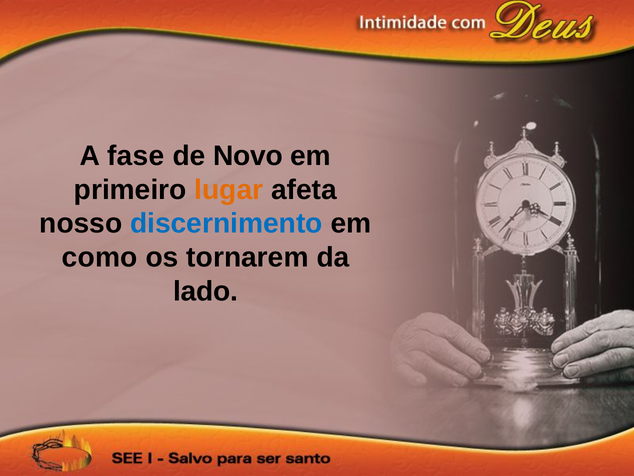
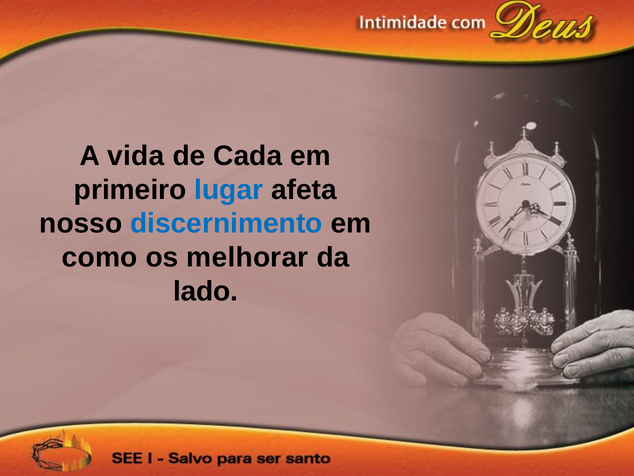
fase: fase -> vida (136, 156)
Novo: Novo -> Cada (248, 156)
lugar colour: orange -> blue (229, 190)
tornarem: tornarem -> melhorar (247, 257)
